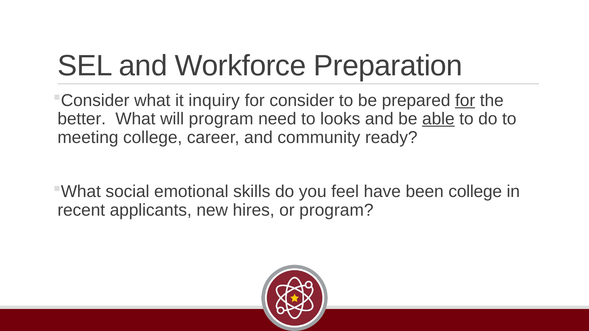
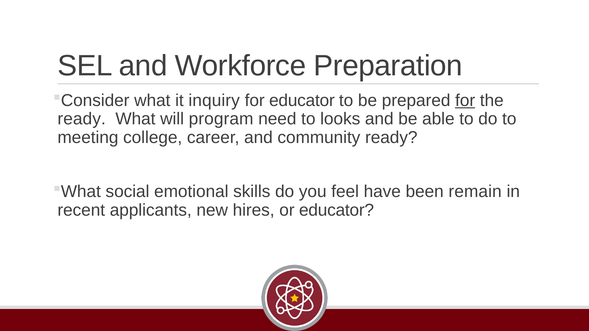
for consider: consider -> educator (302, 101)
better: better -> ready (82, 119)
able underline: present -> none (438, 119)
been college: college -> remain (475, 192)
or program: program -> educator (337, 210)
